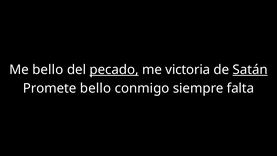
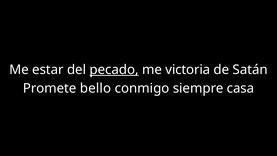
Me bello: bello -> estar (48, 70)
Satán underline: present -> none (250, 70)
falta: falta -> casa (240, 88)
